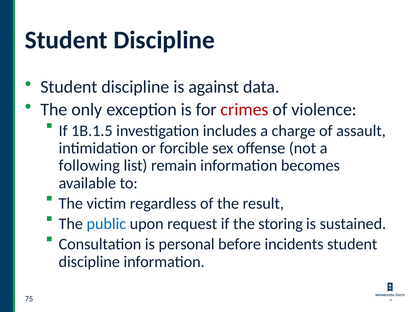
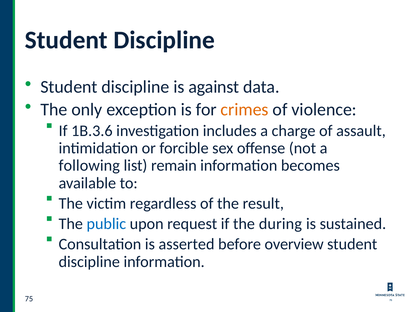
crimes colour: red -> orange (245, 109)
1B.1.5: 1B.1.5 -> 1B.3.6 (92, 130)
storing: storing -> during (280, 223)
personal: personal -> asserted (187, 244)
incidents: incidents -> overview (294, 244)
